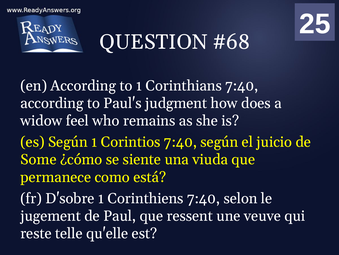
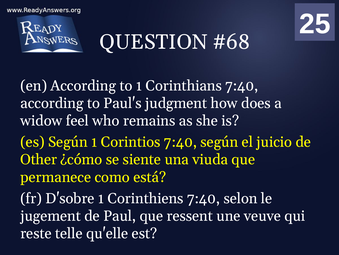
Some: Some -> Other (39, 159)
